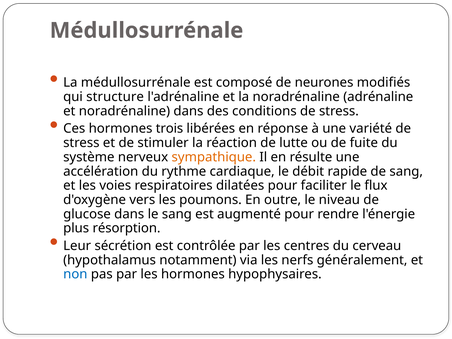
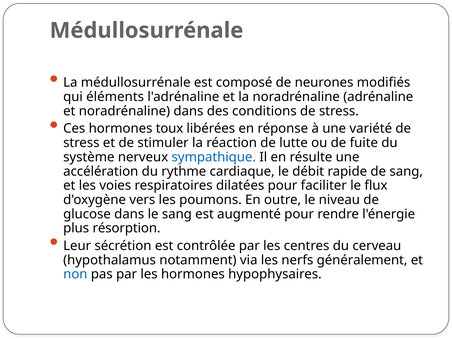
structure: structure -> éléments (115, 97)
trois: trois -> toux (170, 129)
sympathique colour: orange -> blue (214, 157)
